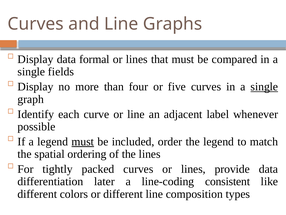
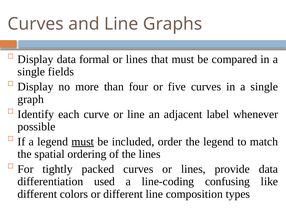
single underline: present -> none (264, 87)
later: later -> used (104, 181)
consistent: consistent -> confusing (227, 181)
